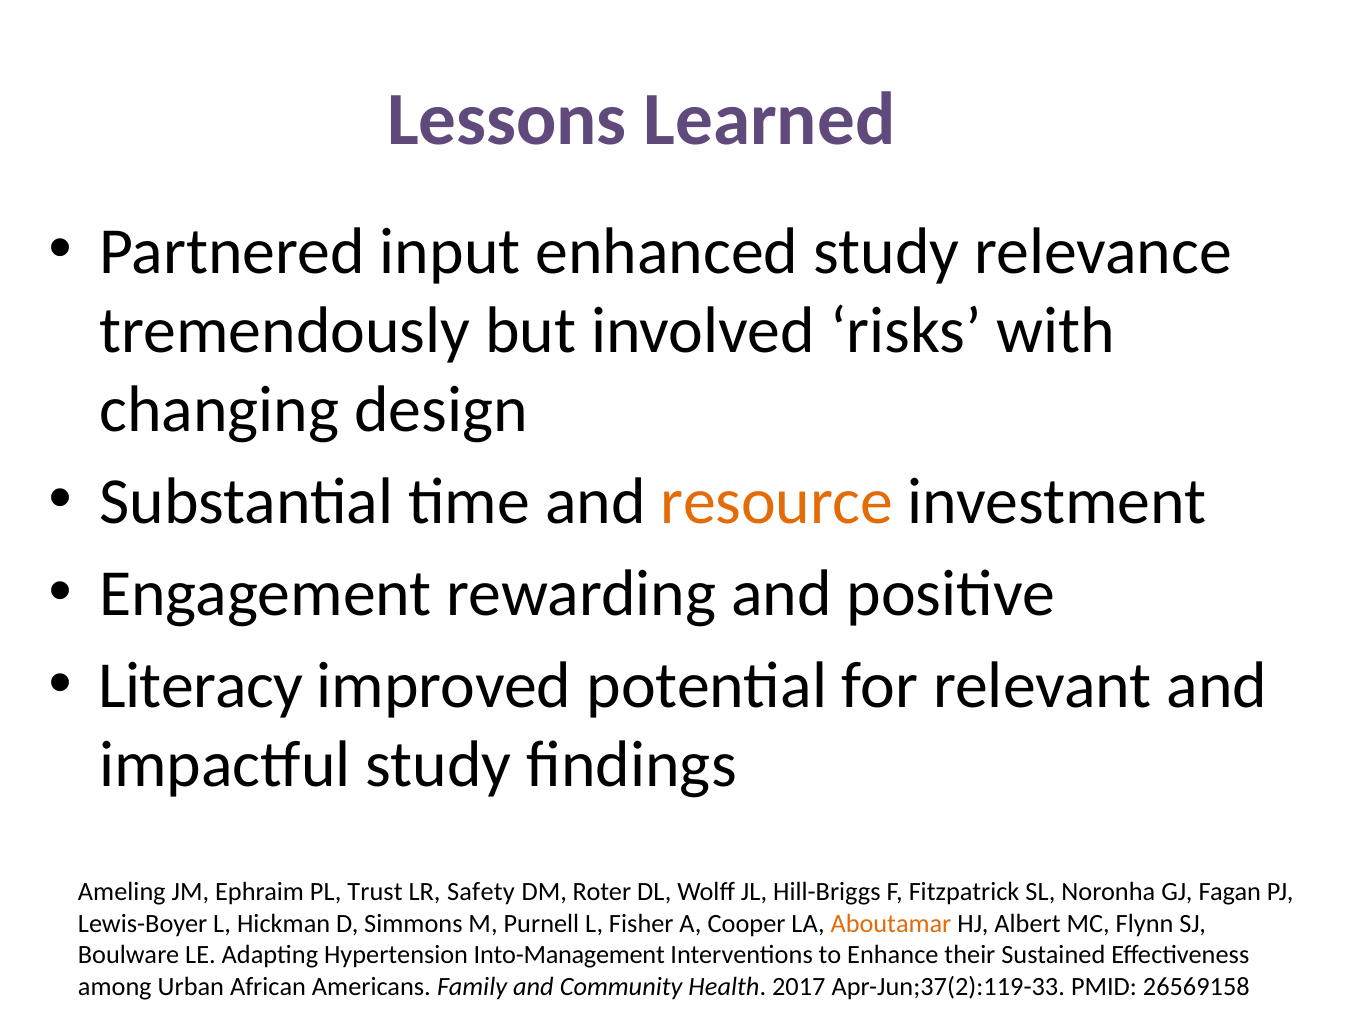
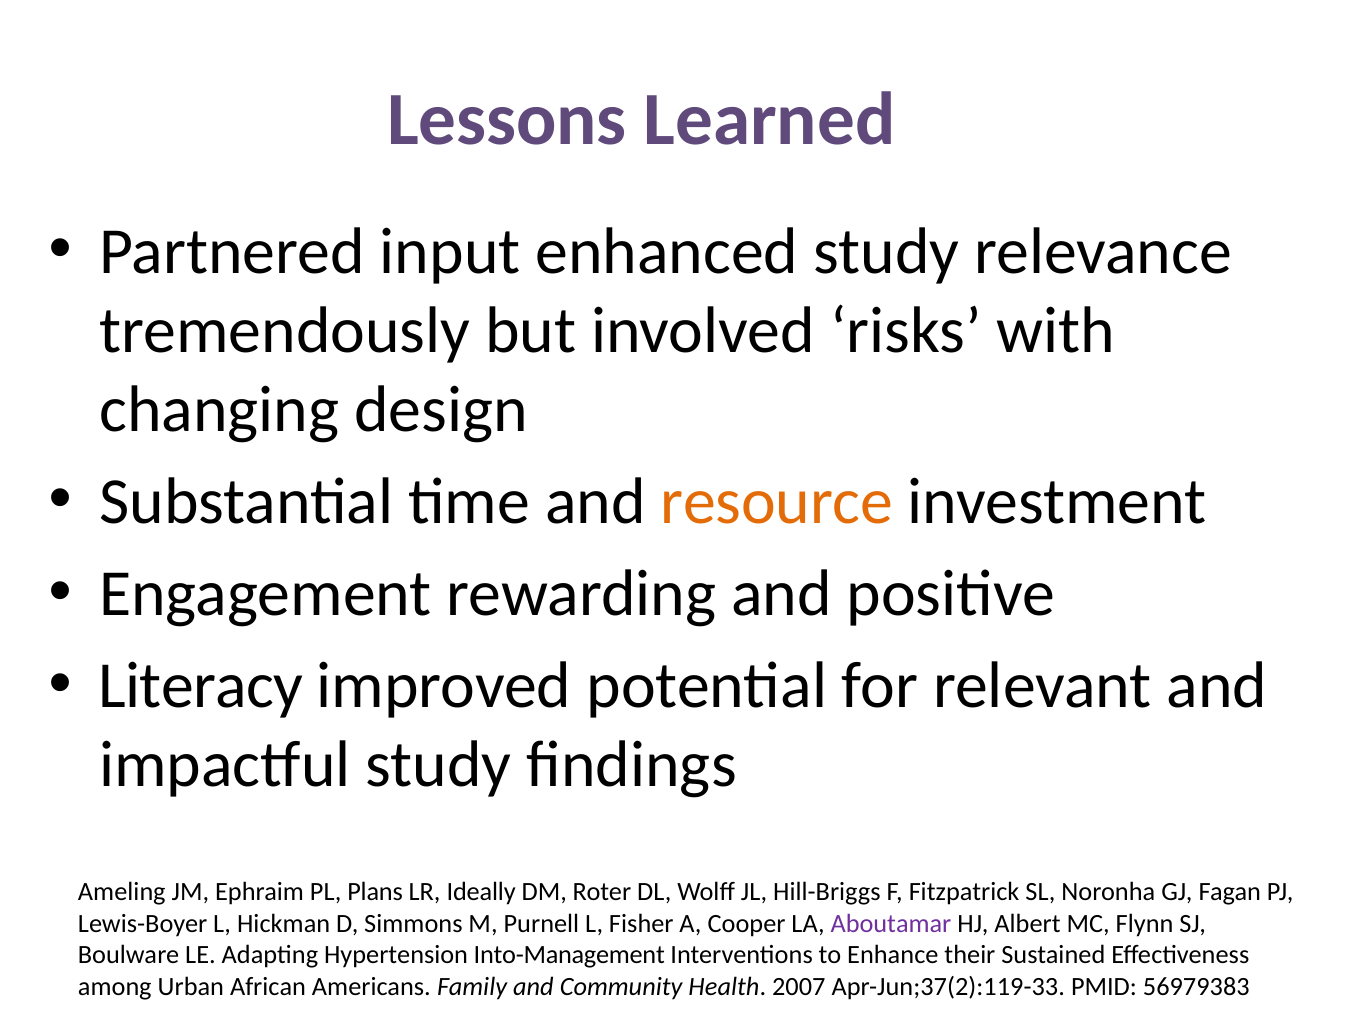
Trust: Trust -> Plans (375, 892)
Safety: Safety -> Ideally (481, 892)
Aboutamar colour: orange -> purple (891, 923)
2017: 2017 -> 2007 (799, 986)
26569158: 26569158 -> 56979383 (1196, 986)
